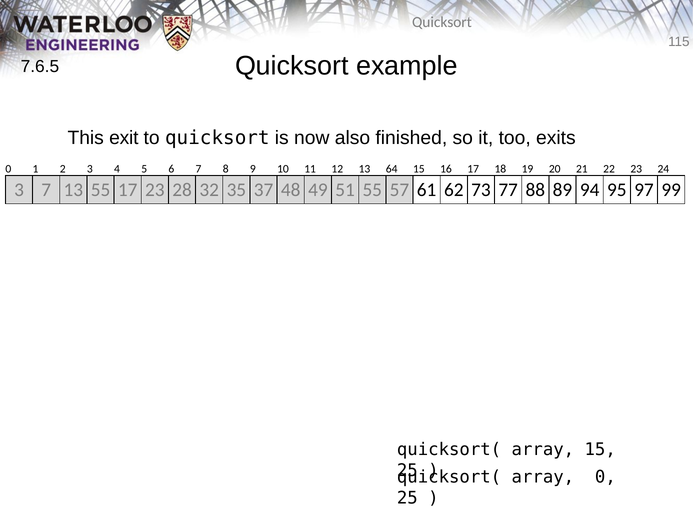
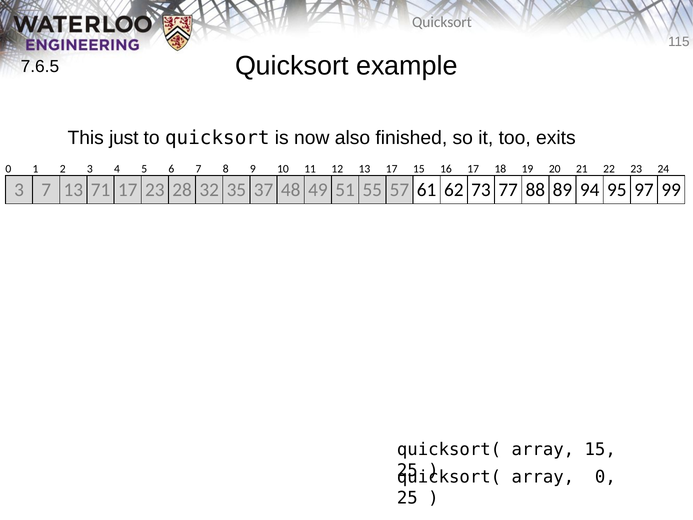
exit: exit -> just (124, 138)
13 64: 64 -> 17 (392, 169)
13 55: 55 -> 71 (101, 190)
